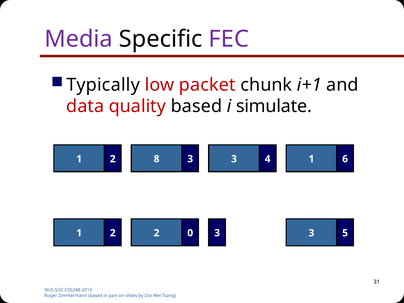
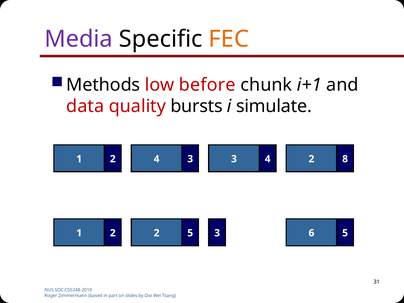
FEC colour: purple -> orange (229, 39)
Typically: Typically -> Methods (103, 85)
packet: packet -> before (207, 85)
quality based: based -> bursts (197, 106)
1 8: 8 -> 4 (157, 159)
3 1: 1 -> 2 (311, 159)
6: 6 -> 8 (345, 159)
2 0: 0 -> 5 (190, 233)
2 3: 3 -> 6 (311, 233)
